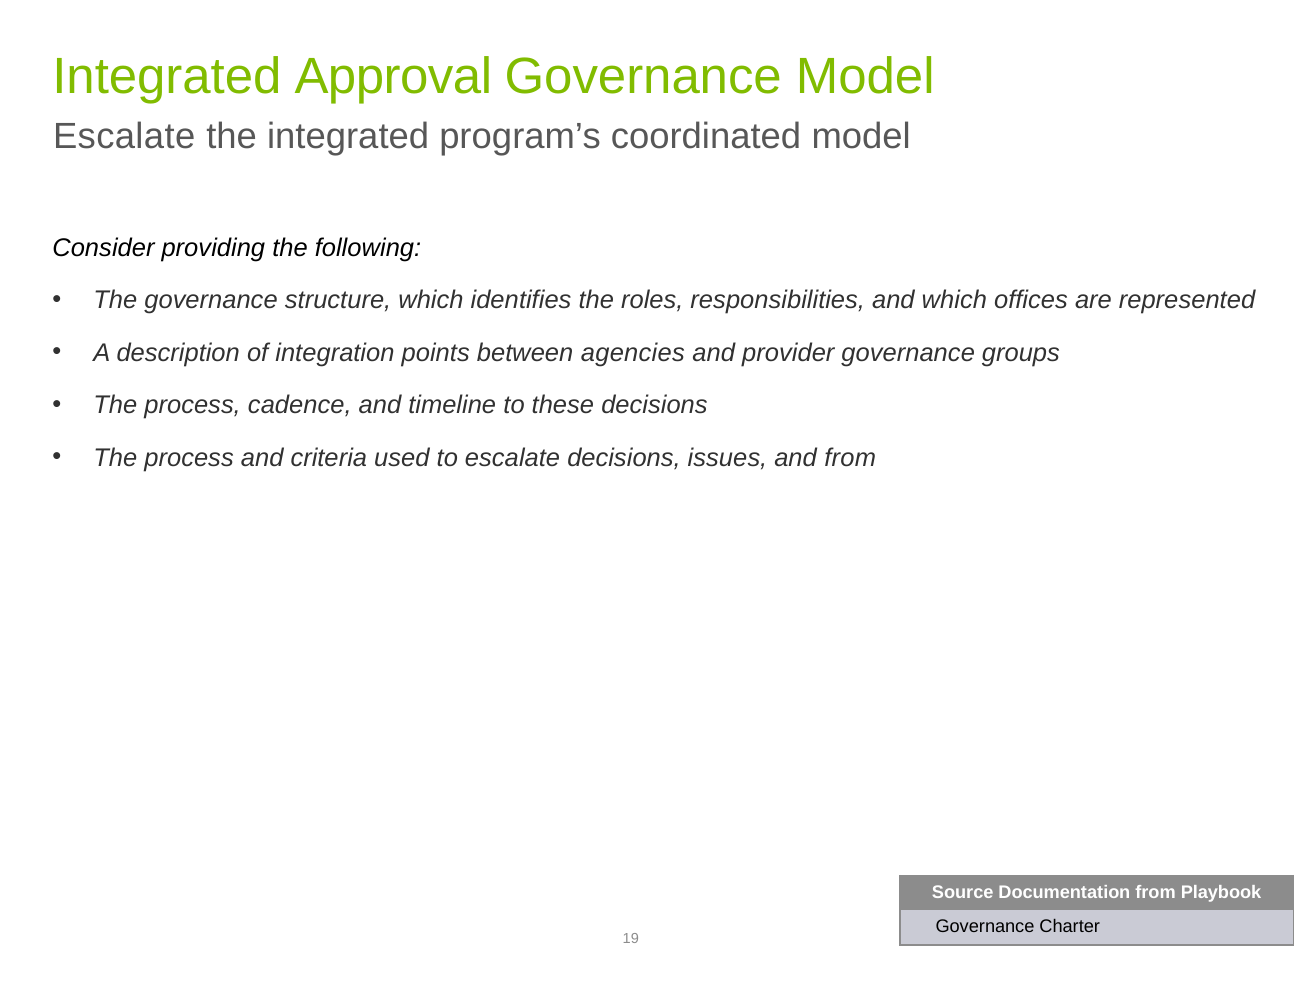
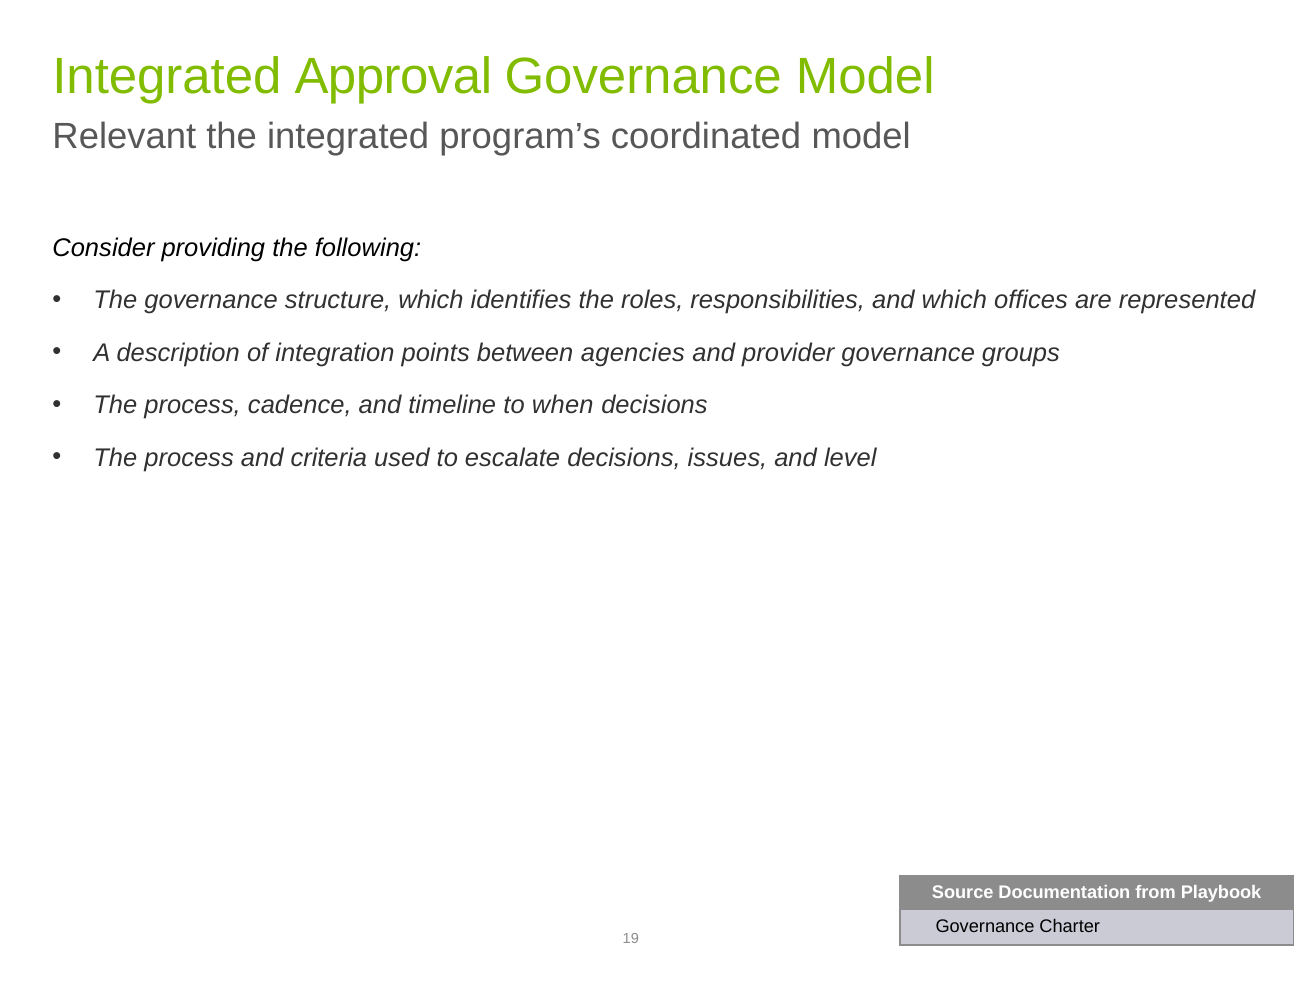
Escalate: Escalate -> Relevant (124, 137)
these: these -> when (563, 405)
and from: from -> level (850, 458)
